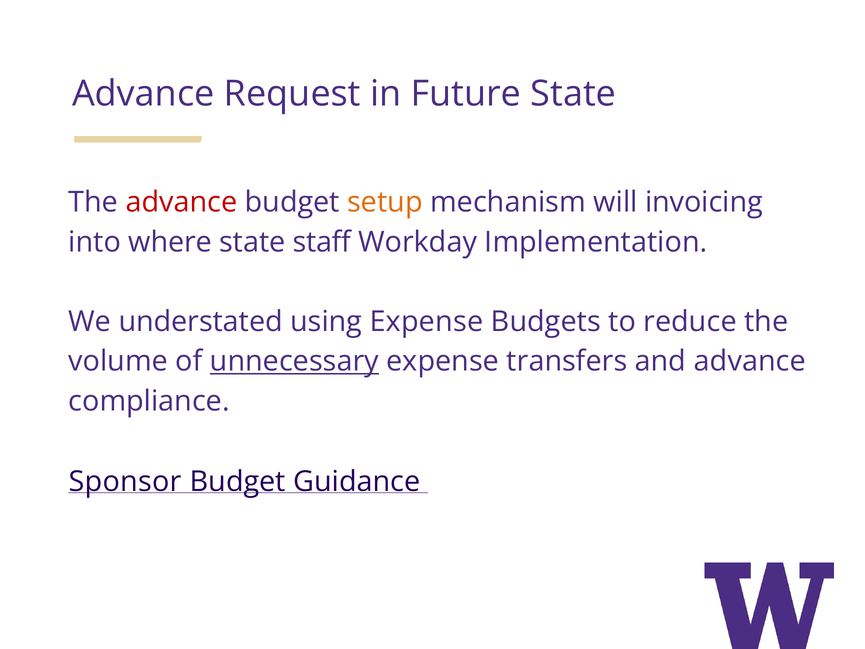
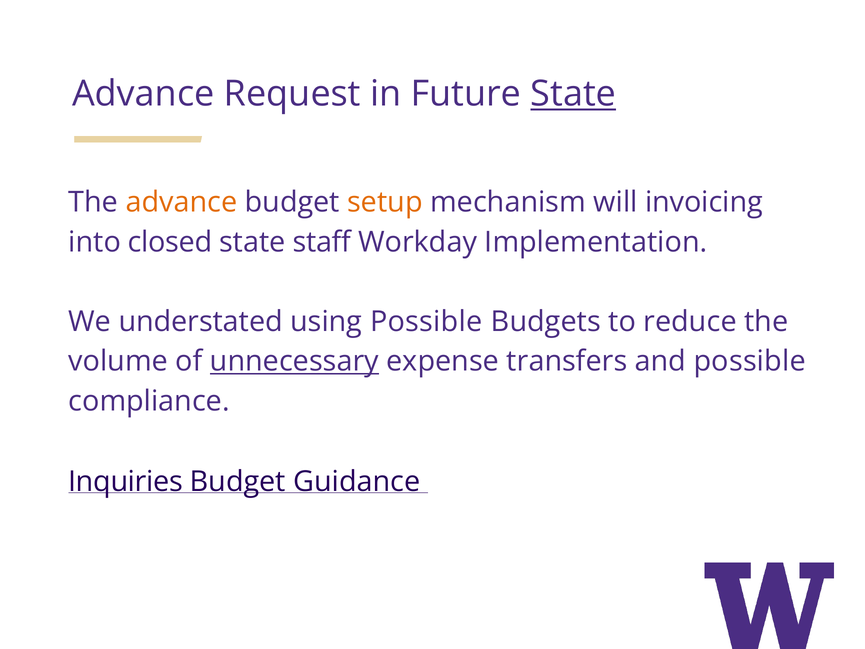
State underline: none -> present (573, 94)
advance colour: red -> orange (181, 202)
where: where -> closed (170, 242)
using Expense: Expense -> Possible (426, 322)
and advance: advance -> possible (750, 361)
Sponsor: Sponsor -> Inquiries (126, 481)
